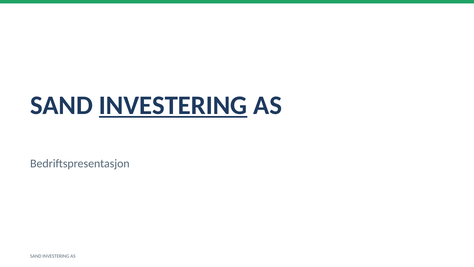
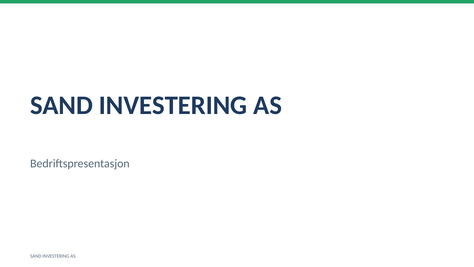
INVESTERING underline: present -> none (173, 105)
